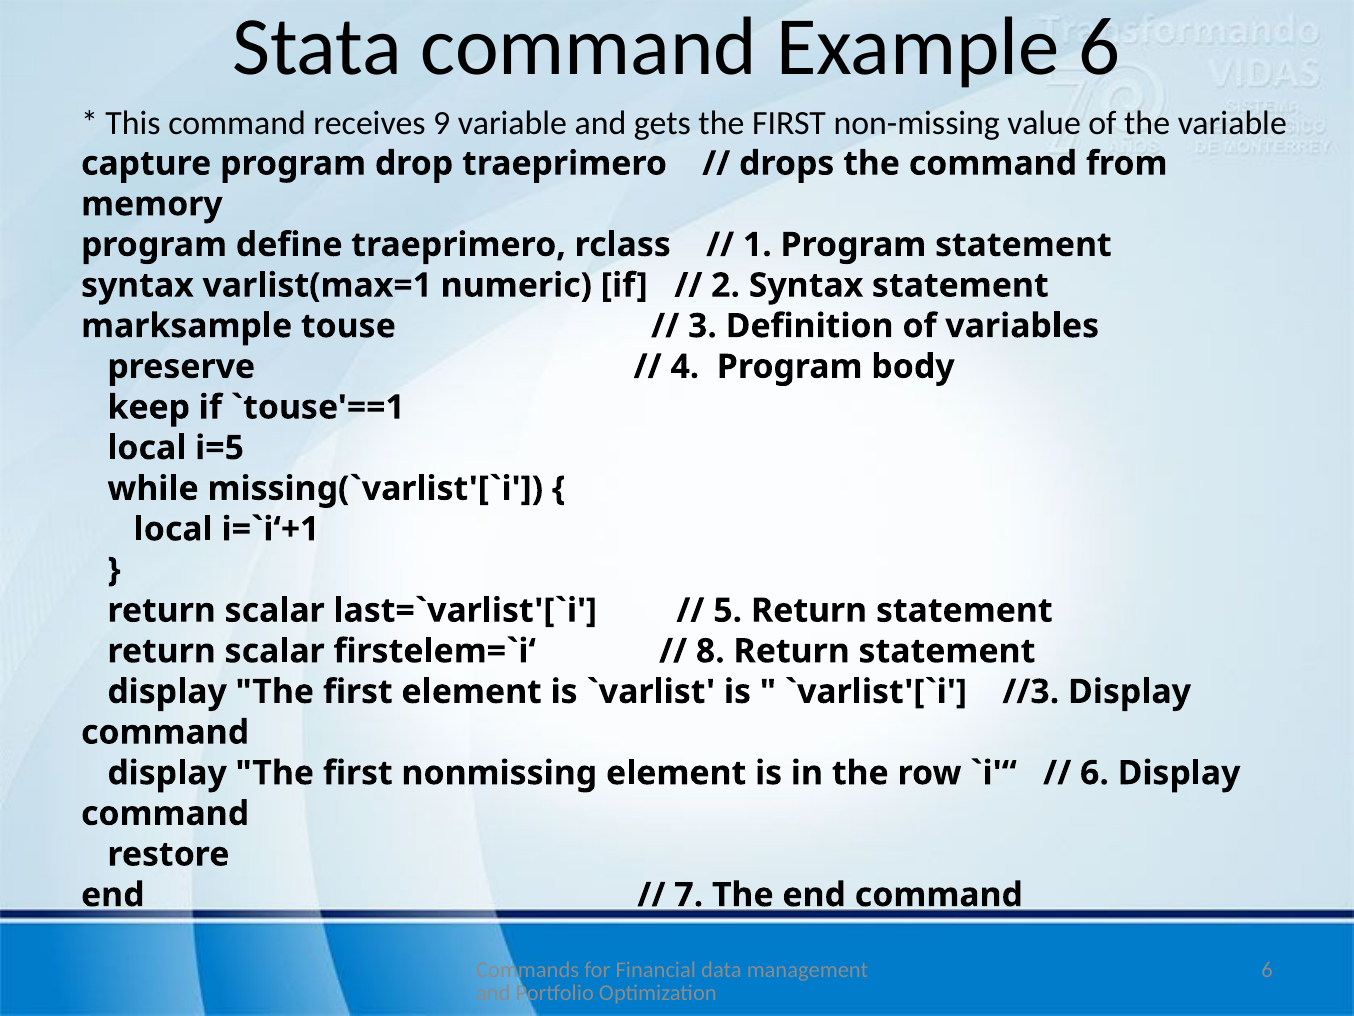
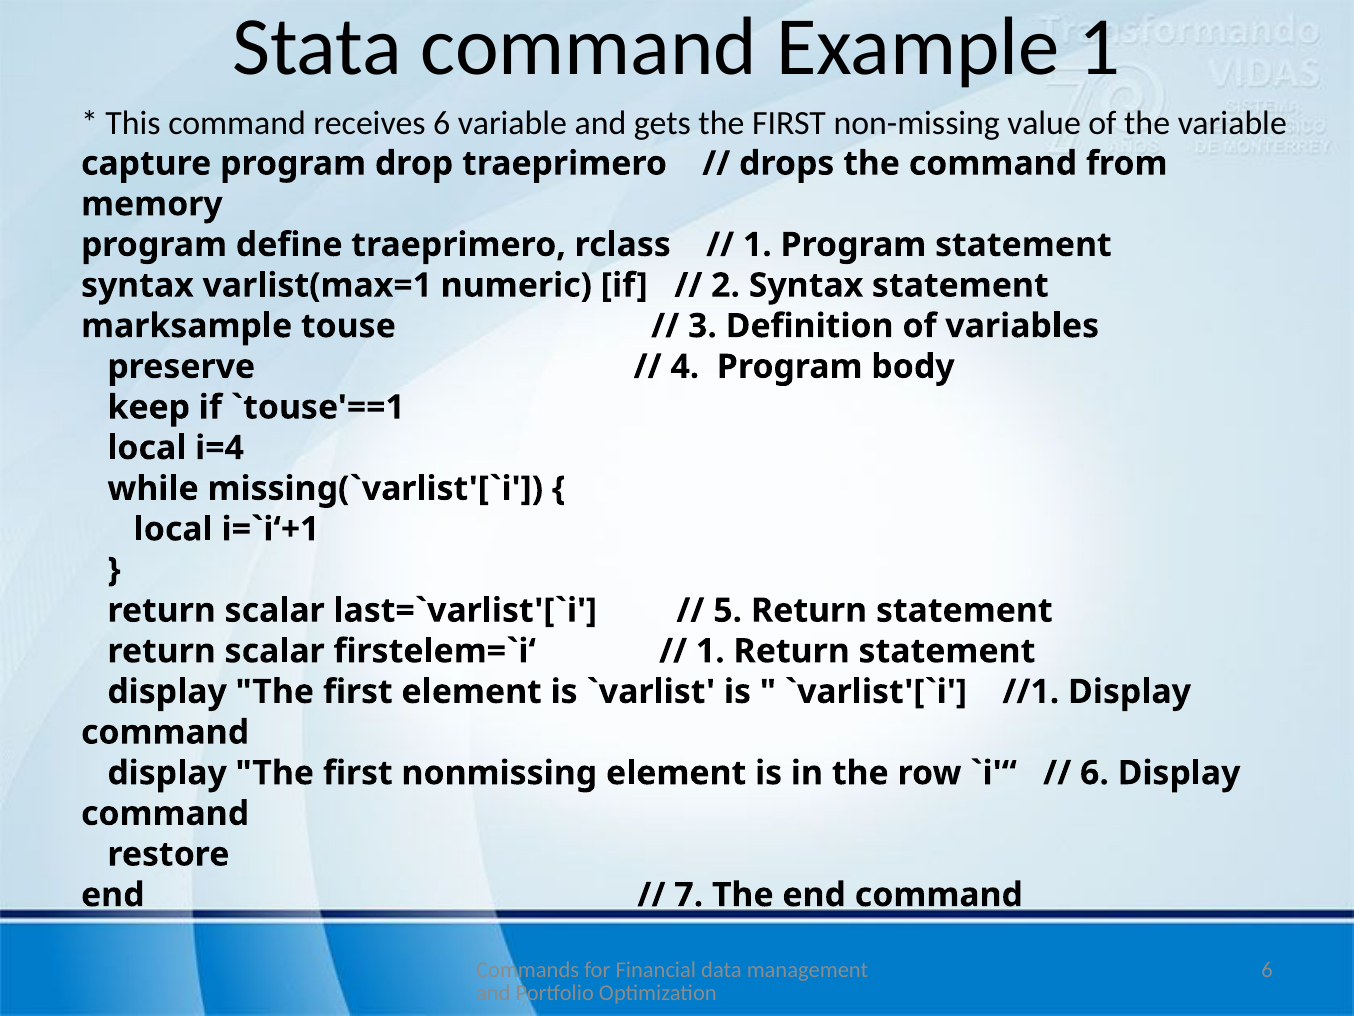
Example 6: 6 -> 1 (1099, 47)
receives 9: 9 -> 6 (442, 123)
i=5: i=5 -> i=4 (220, 448)
8: 8 -> 1 (710, 651)
//3: //3 -> //1 (1031, 691)
